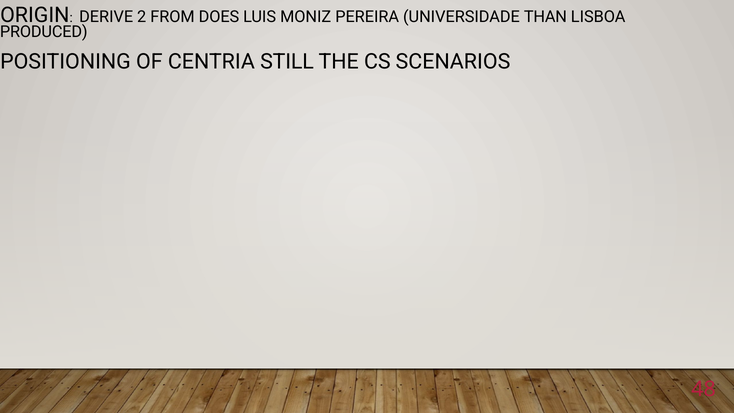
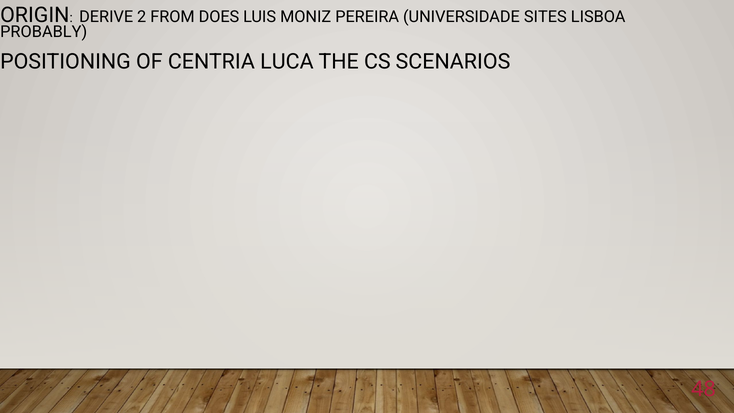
THAN: THAN -> SITES (545, 17)
PRODUCED: PRODUCED -> PROBABLY (44, 32)
STILL: STILL -> LUCA (287, 62)
